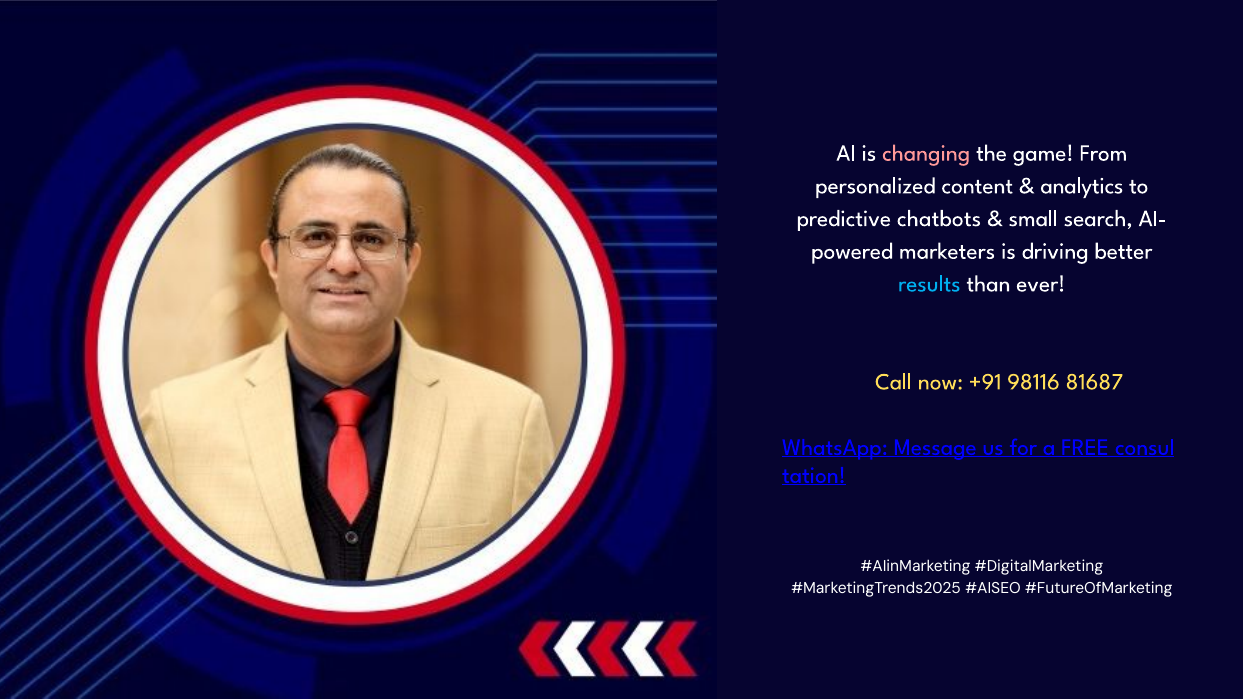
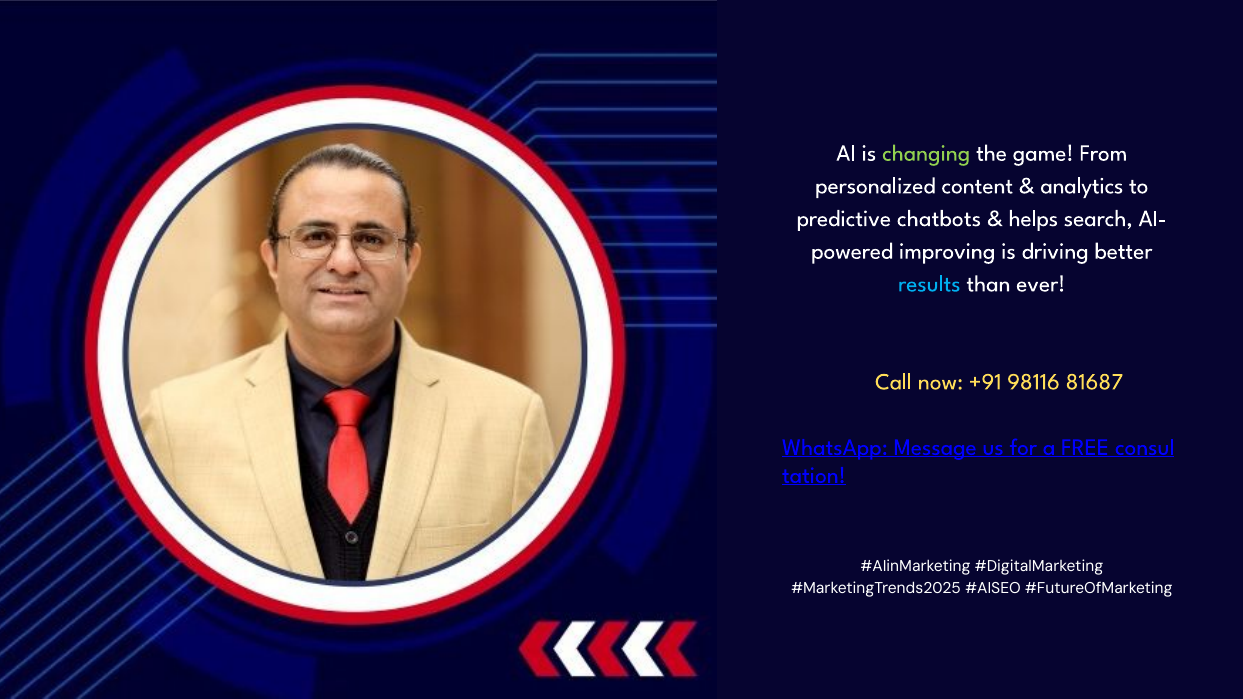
changing colour: pink -> light green (926, 153)
small: small -> helps (1033, 218)
marketers: marketers -> improving (947, 251)
